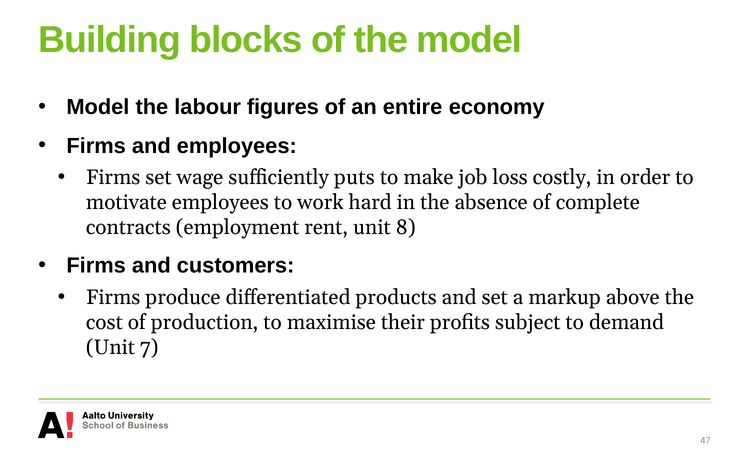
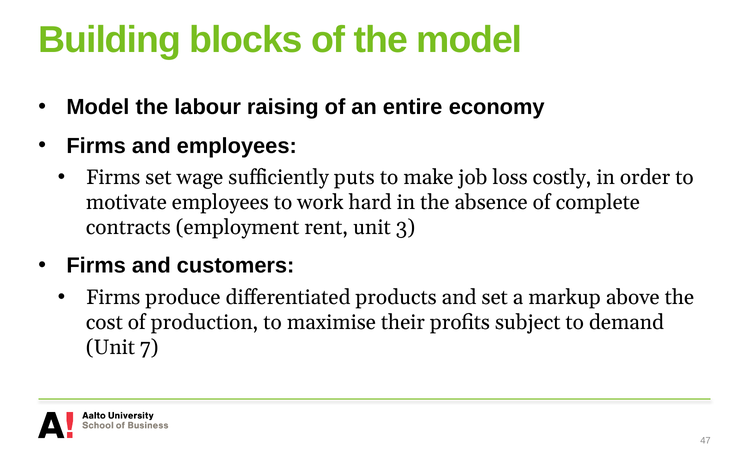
figures: figures -> raising (283, 107)
8: 8 -> 3 (405, 228)
